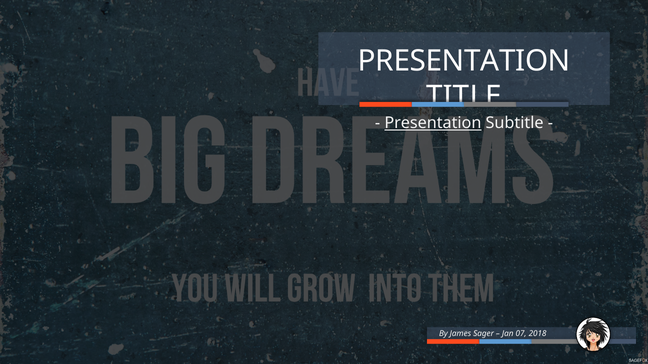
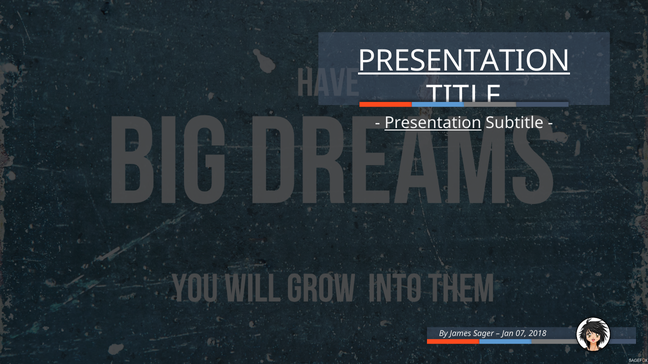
PRESENTATION underline: none -> present (464, 61)
